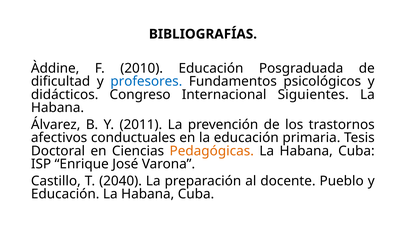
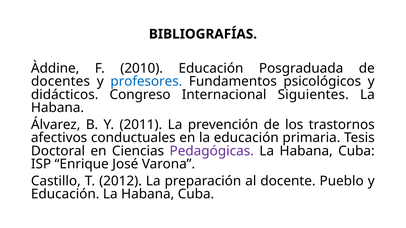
dificultad: dificultad -> docentes (61, 82)
Pedagógicas colour: orange -> purple (212, 151)
2040: 2040 -> 2012 (121, 181)
